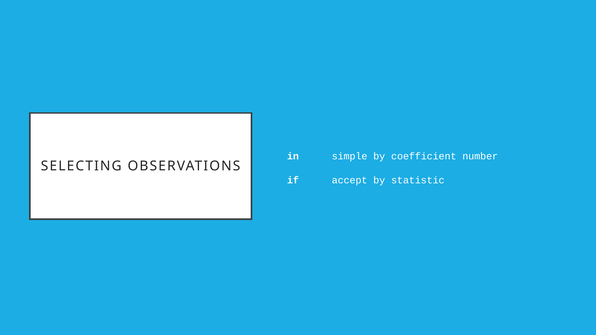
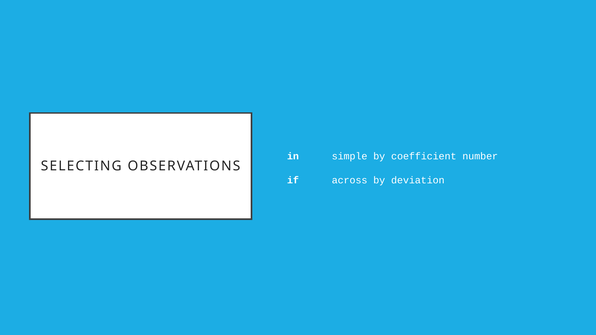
accept: accept -> across (350, 180)
statistic: statistic -> deviation (418, 180)
